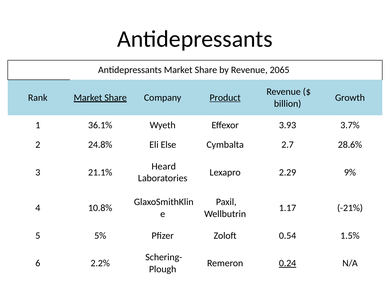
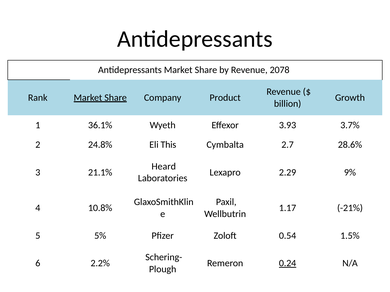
2065: 2065 -> 2078 (280, 70)
Product underline: present -> none (225, 98)
Else: Else -> This (168, 145)
